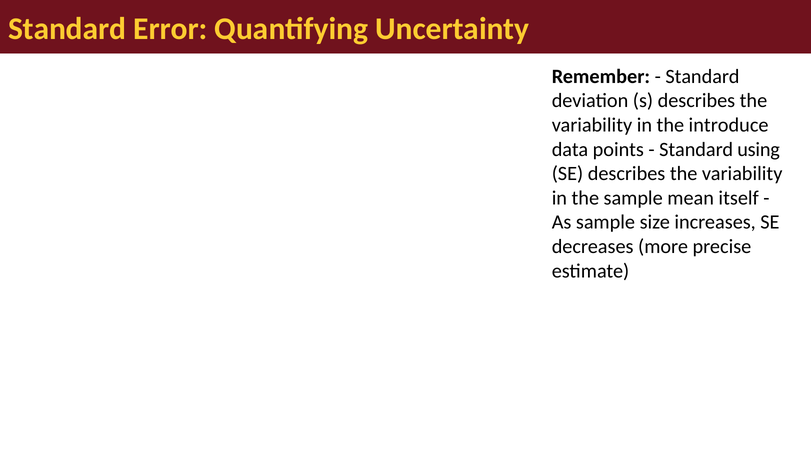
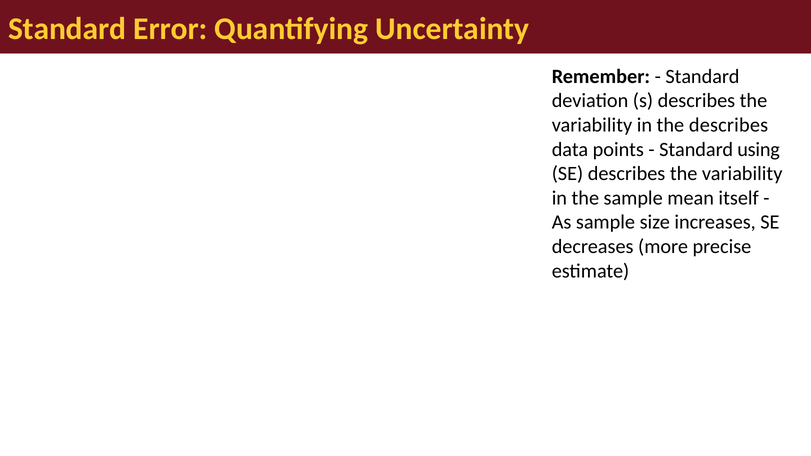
the introduce: introduce -> describes (729, 125)
